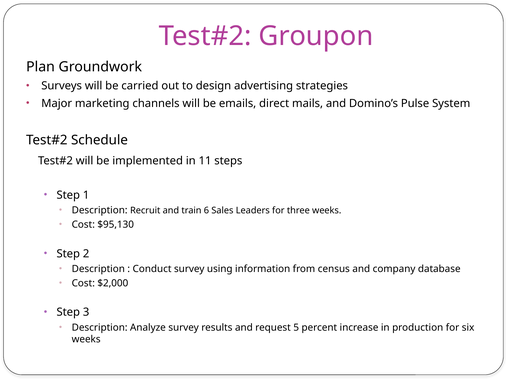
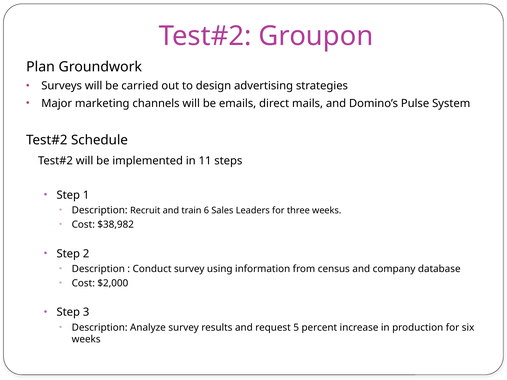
$95,130: $95,130 -> $38,982 (116, 225)
